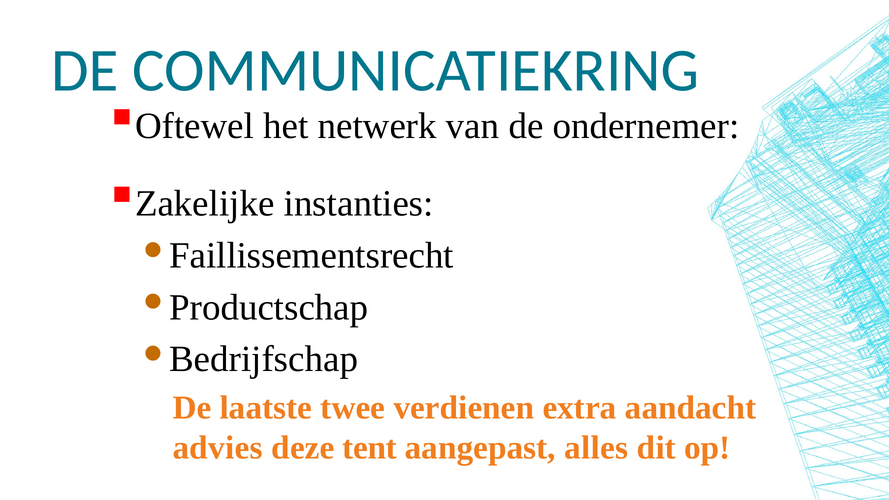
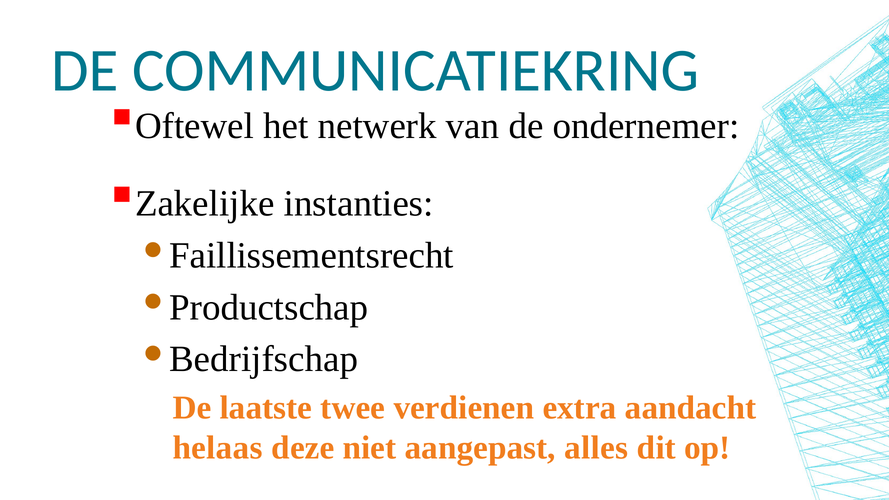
advies: advies -> helaas (218, 448)
tent: tent -> niet (370, 448)
